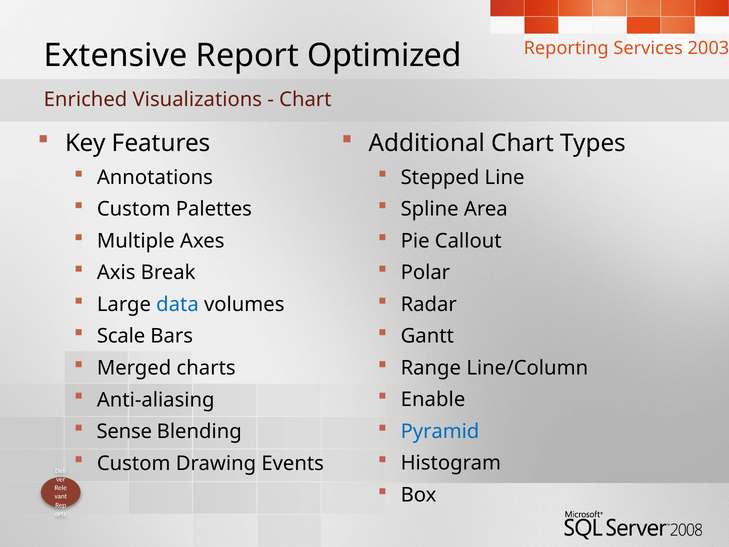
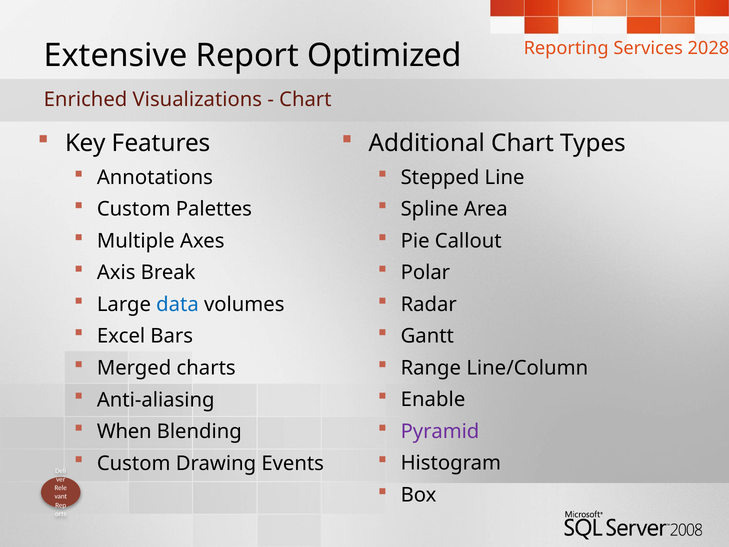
2003: 2003 -> 2028 (708, 48)
Scale: Scale -> Excel (121, 336)
Pyramid colour: blue -> purple (440, 431)
Sense: Sense -> When (124, 431)
